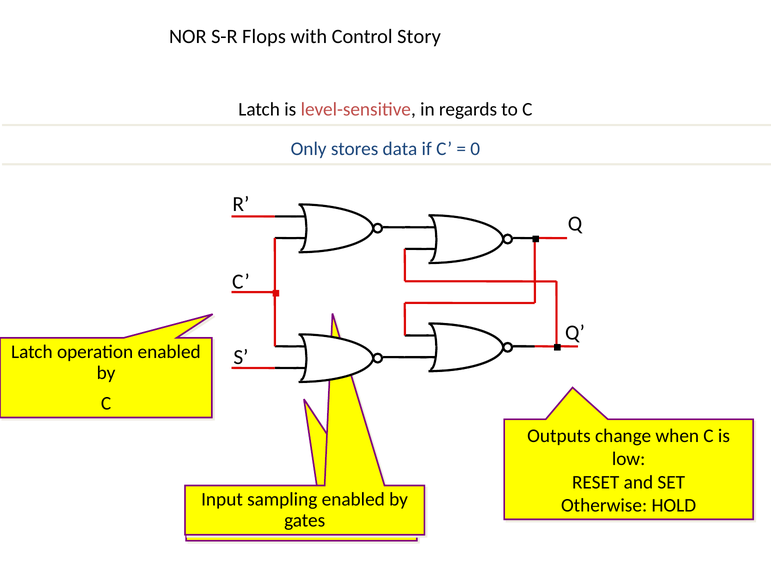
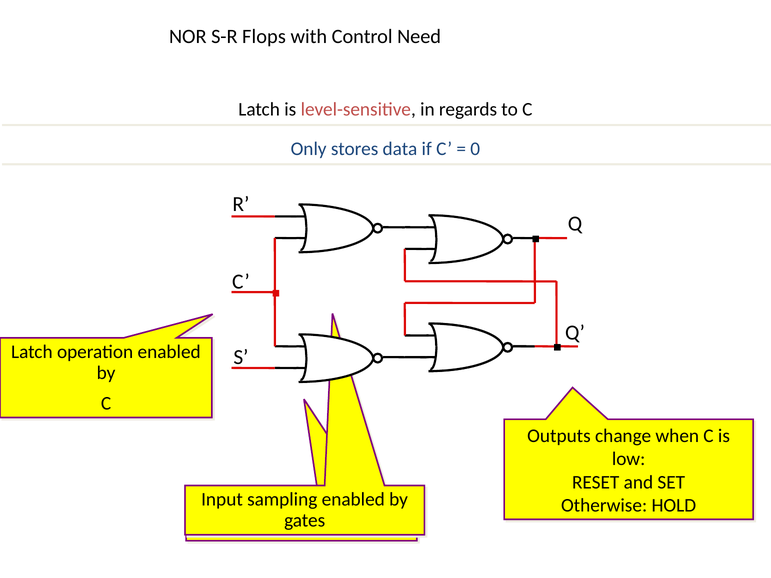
Story: Story -> Need (419, 37)
